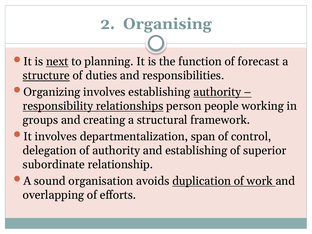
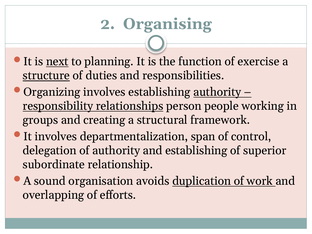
forecast: forecast -> exercise (259, 61)
